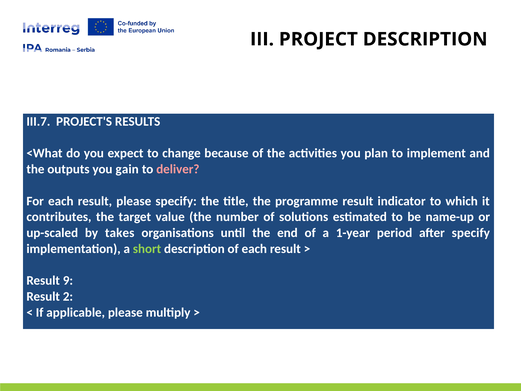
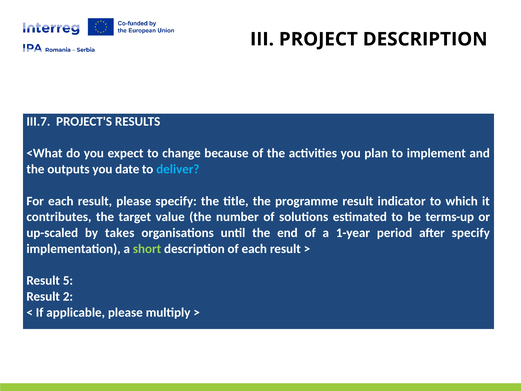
gain: gain -> date (127, 169)
deliver colour: pink -> light blue (178, 169)
name-up: name-up -> terms-up (450, 217)
9: 9 -> 5 (68, 280)
